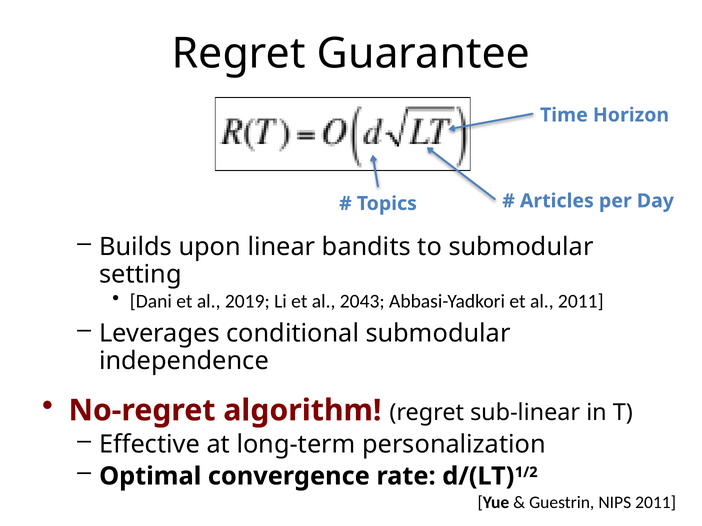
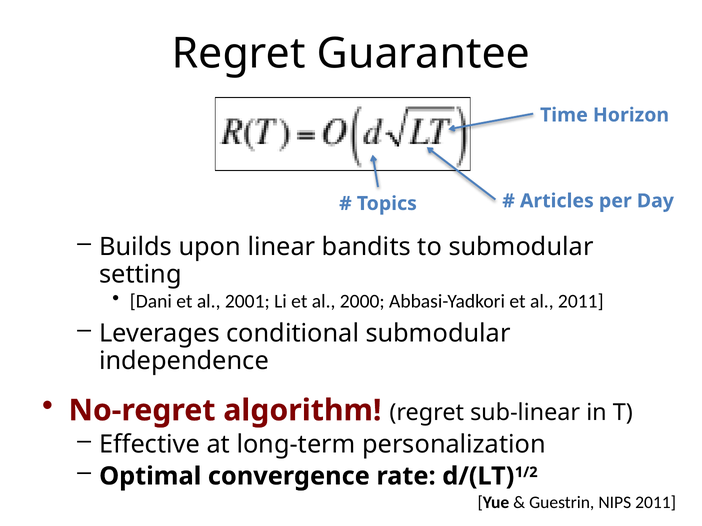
2019: 2019 -> 2001 (247, 302)
2043: 2043 -> 2000 (362, 302)
